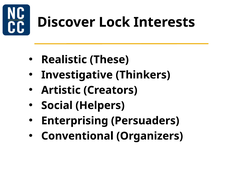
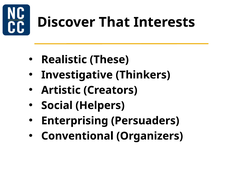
Lock: Lock -> That (114, 22)
